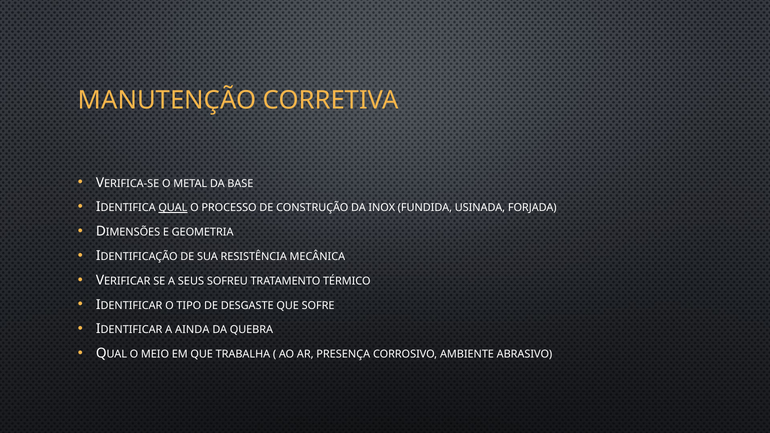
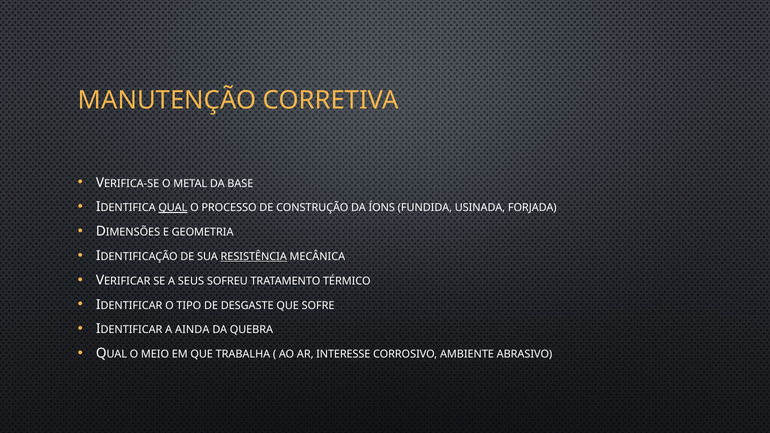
INOX: INOX -> ÍONS (382, 208)
RESISTÊNCIA underline: none -> present (254, 257)
PRESENÇA: PRESENÇA -> INTERESSE (343, 354)
